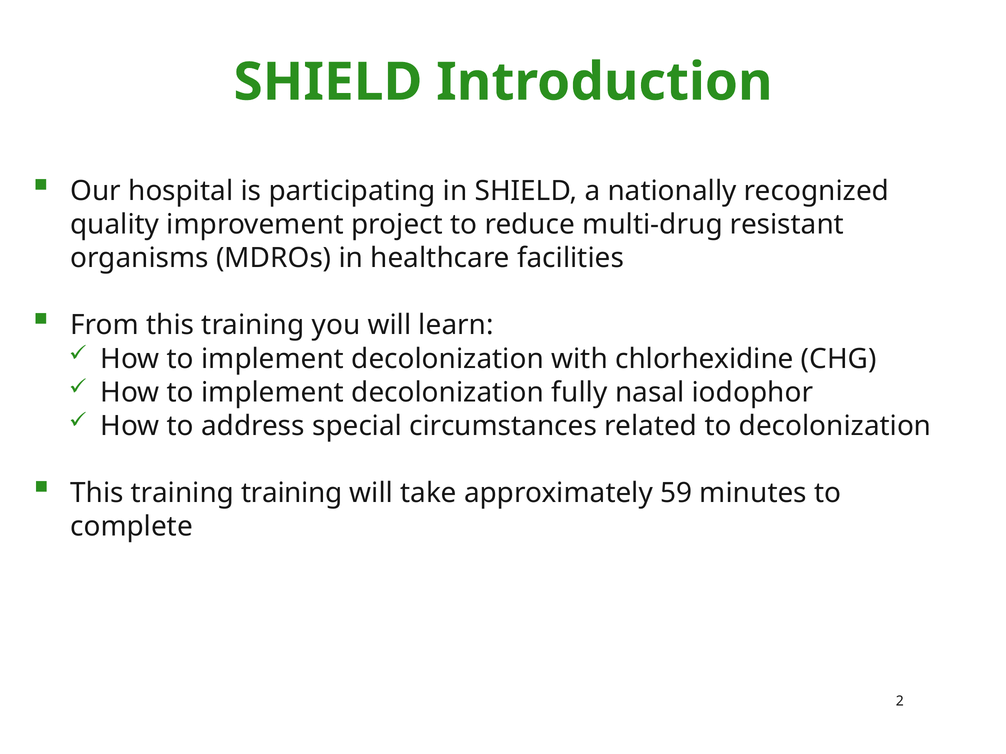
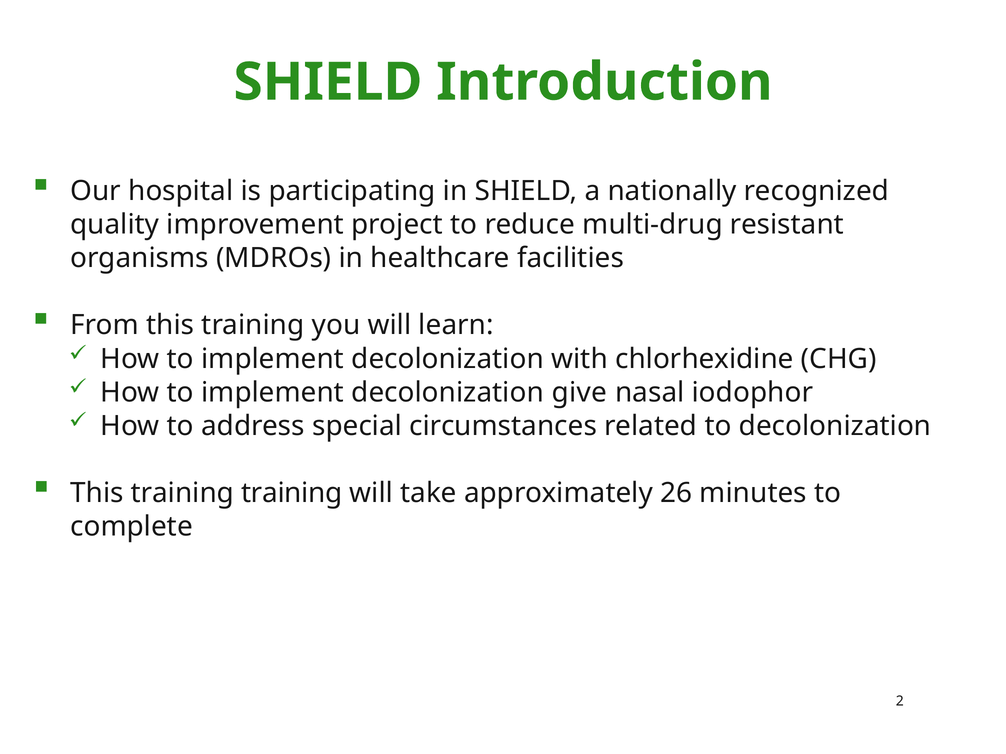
fully: fully -> give (579, 393)
59: 59 -> 26 (676, 493)
